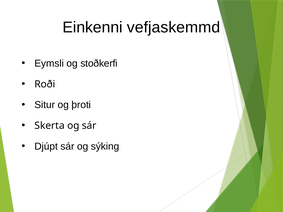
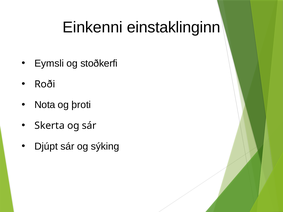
vefjaskemmd: vefjaskemmd -> einstaklinginn (174, 27)
Situr: Situr -> Nota (45, 105)
